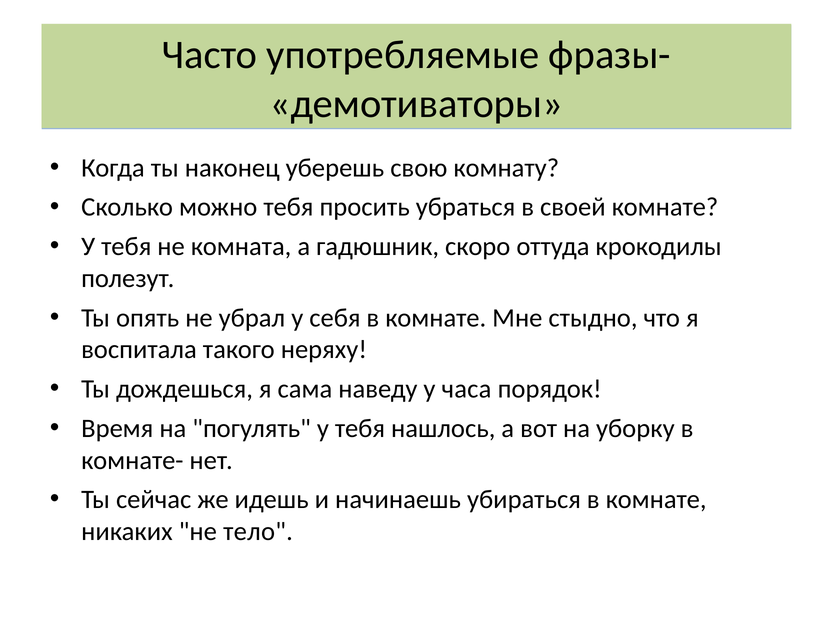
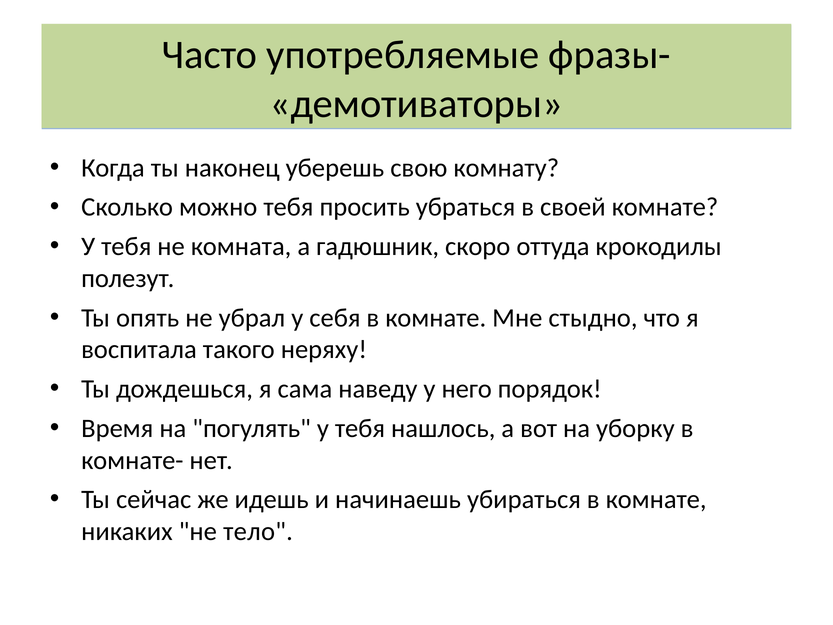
часа: часа -> него (467, 389)
